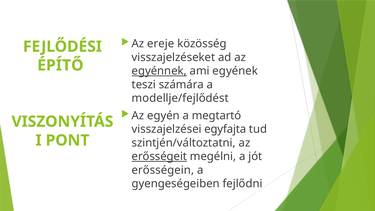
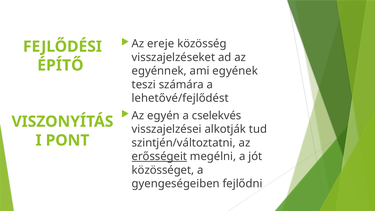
egyénnek underline: present -> none (159, 71)
modellje/fejlődést: modellje/fejlődést -> lehetővé/fejlődést (180, 98)
megtartó: megtartó -> cselekvés (217, 116)
egyfajta: egyfajta -> alkotják (225, 129)
erősségein: erősségein -> közösséget (163, 170)
